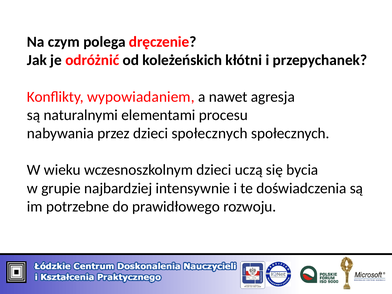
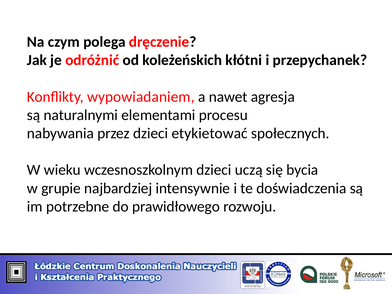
dzieci społecznych: społecznych -> etykietować (210, 133)
